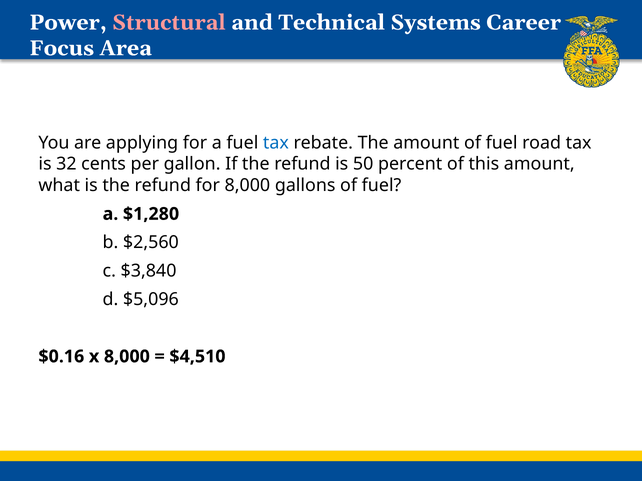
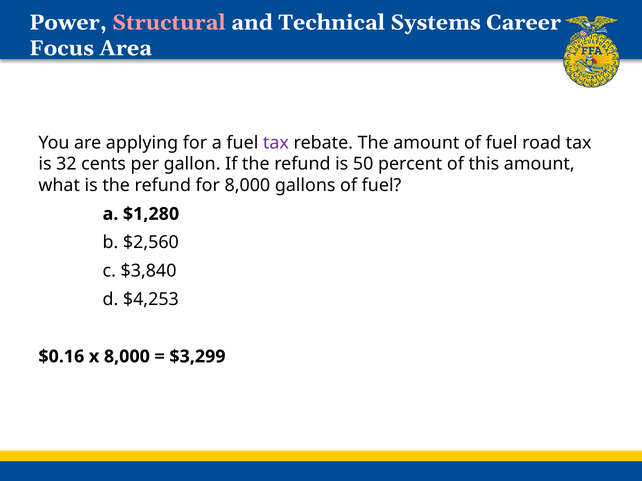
tax colour: blue -> purple (276, 143)
$5,096: $5,096 -> $4,253 (151, 300)
$4,510: $4,510 -> $3,299 (197, 357)
